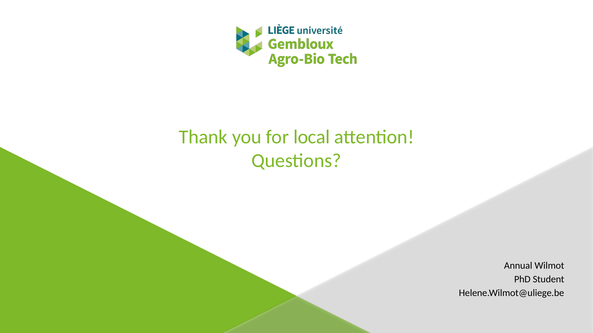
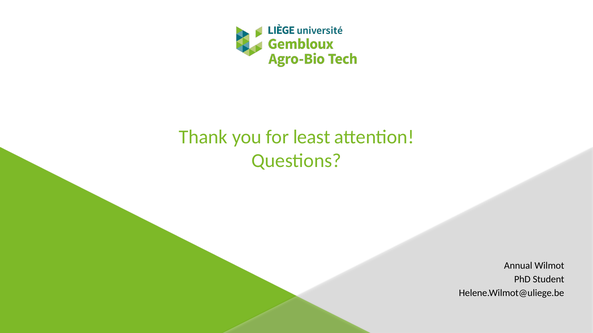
local: local -> least (312, 137)
